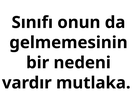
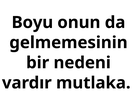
Sınıfı: Sınıfı -> Boyu (32, 22)
